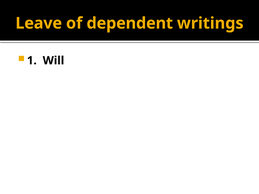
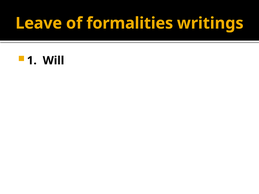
dependent: dependent -> formalities (130, 23)
